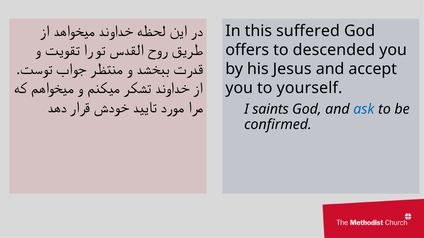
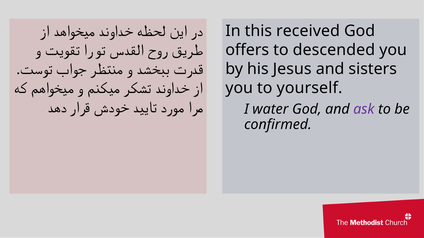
suffered: suffered -> received (308, 31)
accept: accept -> sisters (373, 69)
saints: saints -> water (270, 110)
ask colour: blue -> purple (364, 110)
